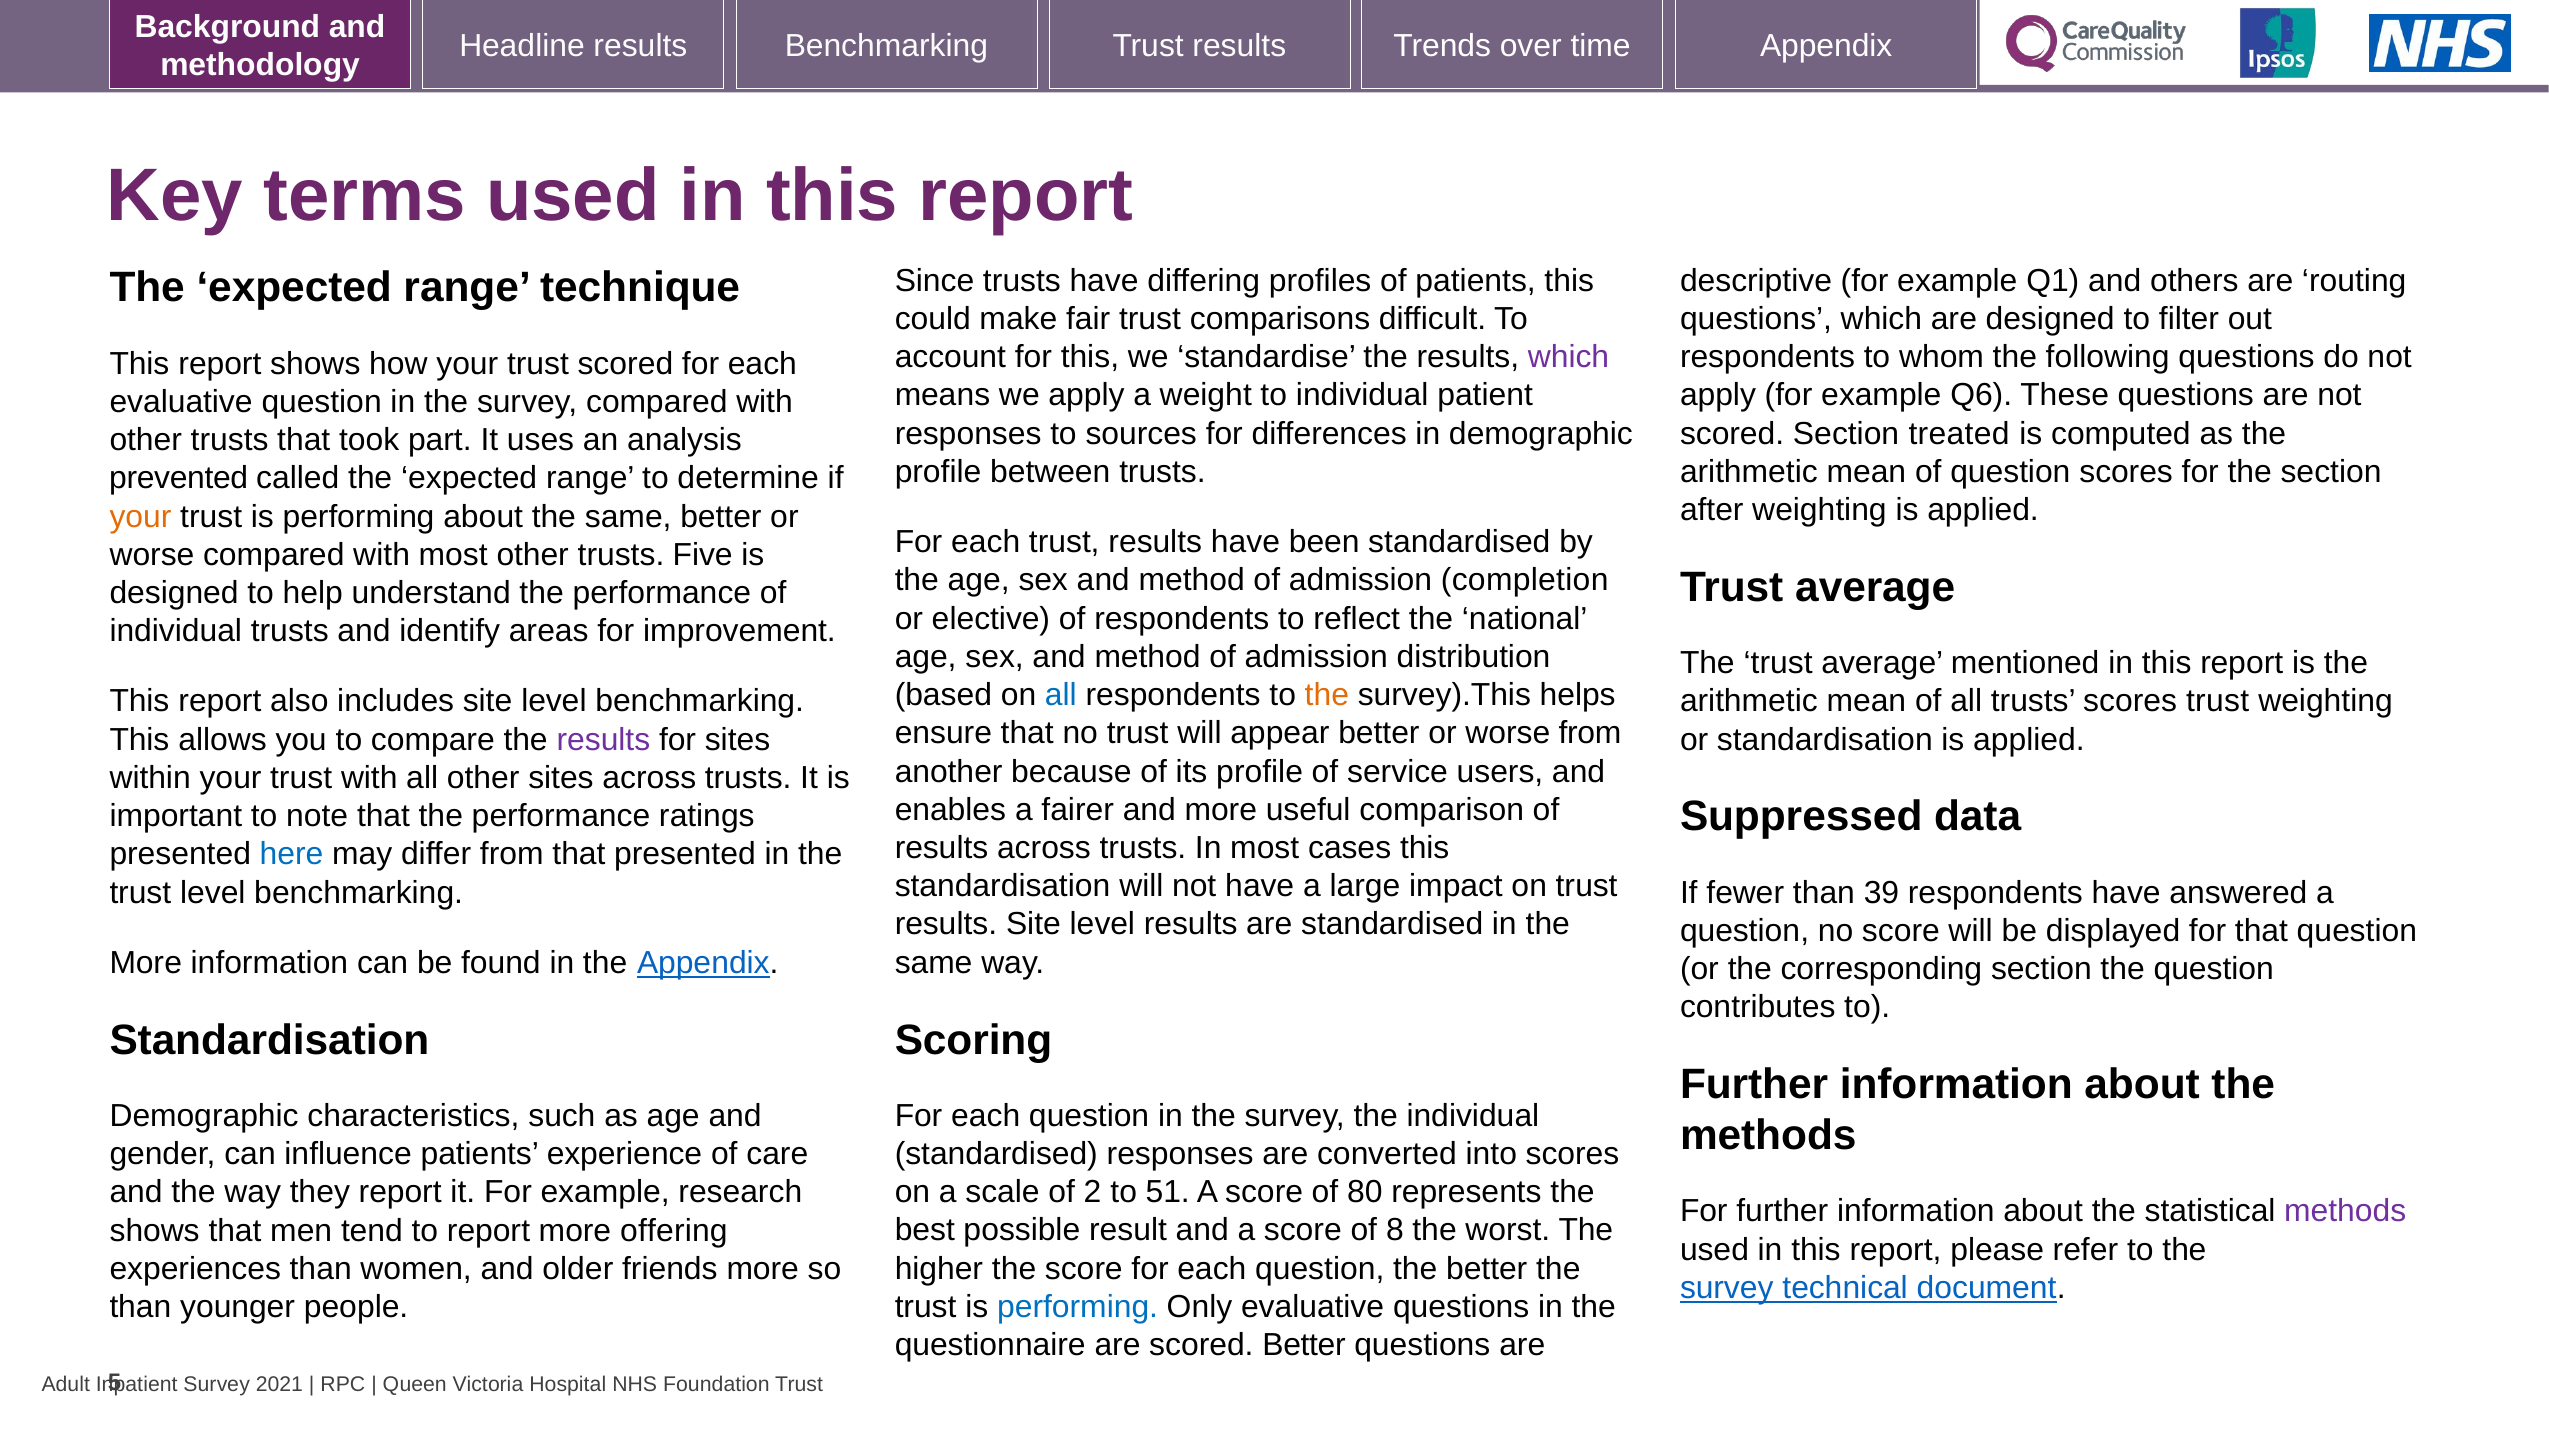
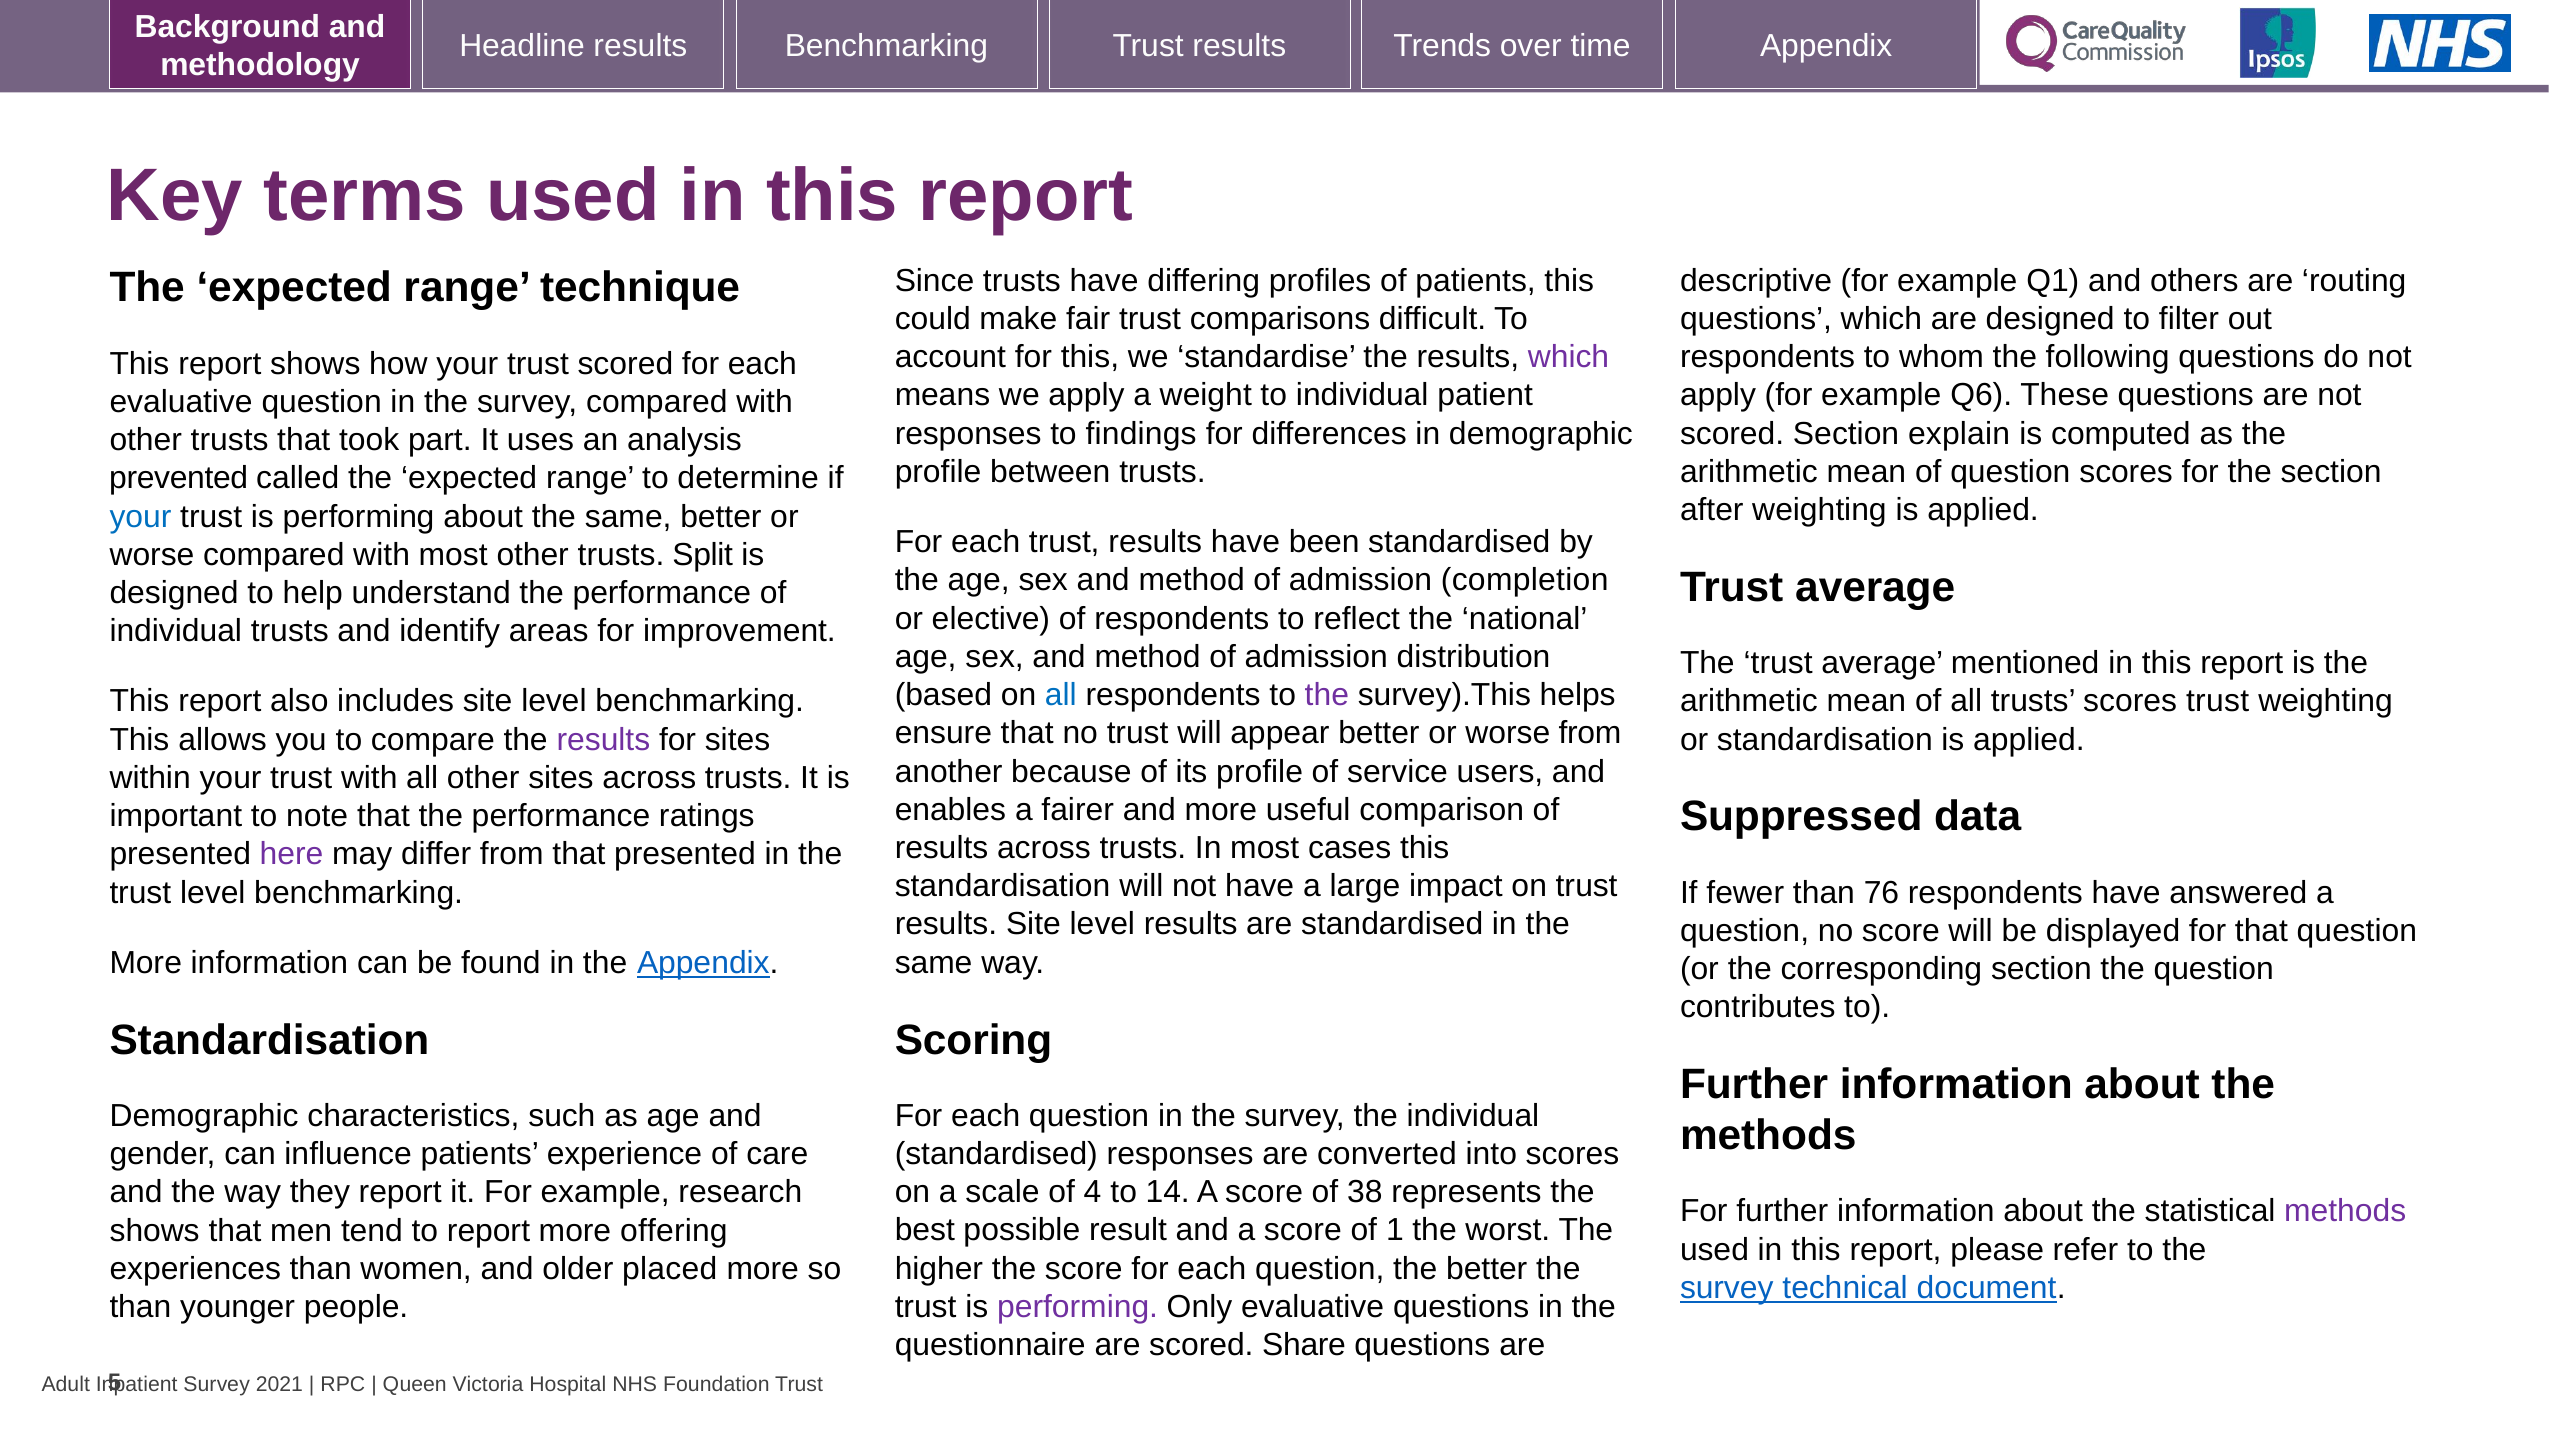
sources: sources -> findings (1141, 434)
treated: treated -> explain (1959, 434)
your colour: orange -> blue (141, 516)
Five: Five -> Split (703, 555)
the colour: orange -> purple (1327, 695)
here colour: blue -> purple (292, 854)
39: 39 -> 76 (1881, 893)
2: 2 -> 4 (1093, 1192)
51: 51 -> 14 (1168, 1192)
80: 80 -> 38 (1365, 1192)
8: 8 -> 1 (1395, 1230)
friends: friends -> placed (670, 1269)
performing colour: blue -> purple (1078, 1307)
scored Better: Better -> Share (1304, 1345)
